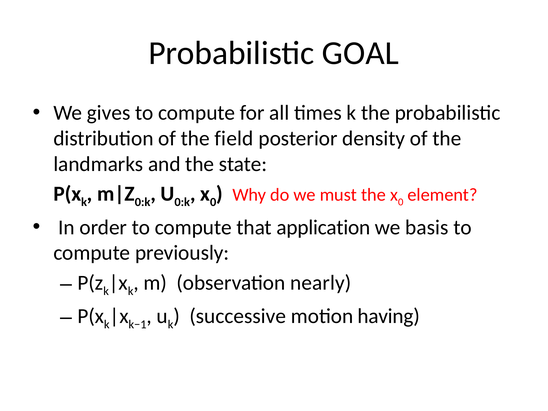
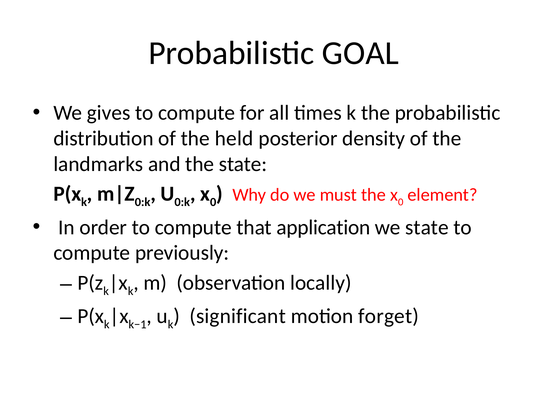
field: field -> held (234, 139)
we basis: basis -> state (427, 227)
nearly: nearly -> locally (321, 283)
successive: successive -> significant (238, 316)
having: having -> forget (389, 316)
